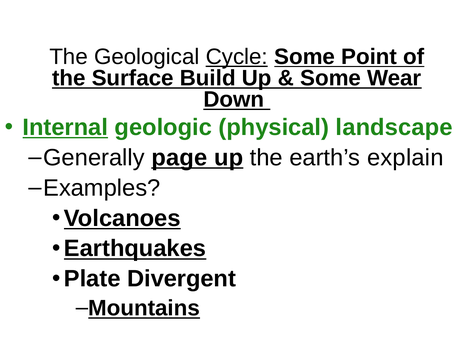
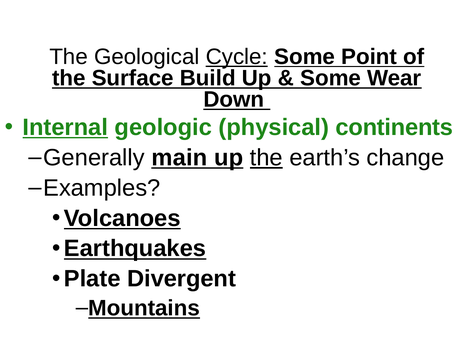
landscape: landscape -> continents (394, 127)
page: page -> main (179, 158)
the underline: none -> present (266, 158)
explain: explain -> change (405, 158)
